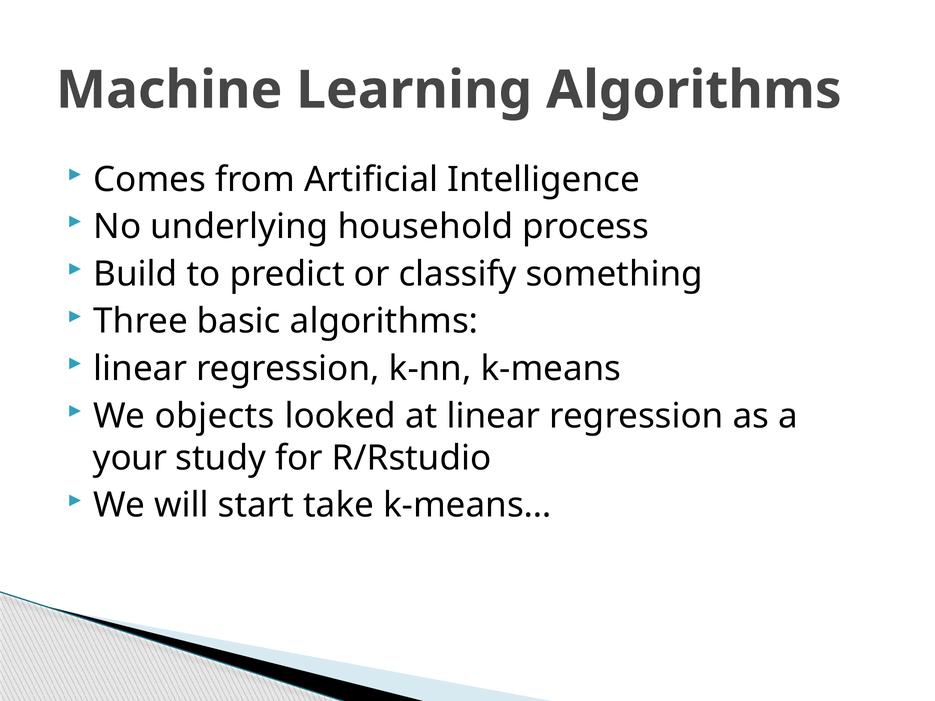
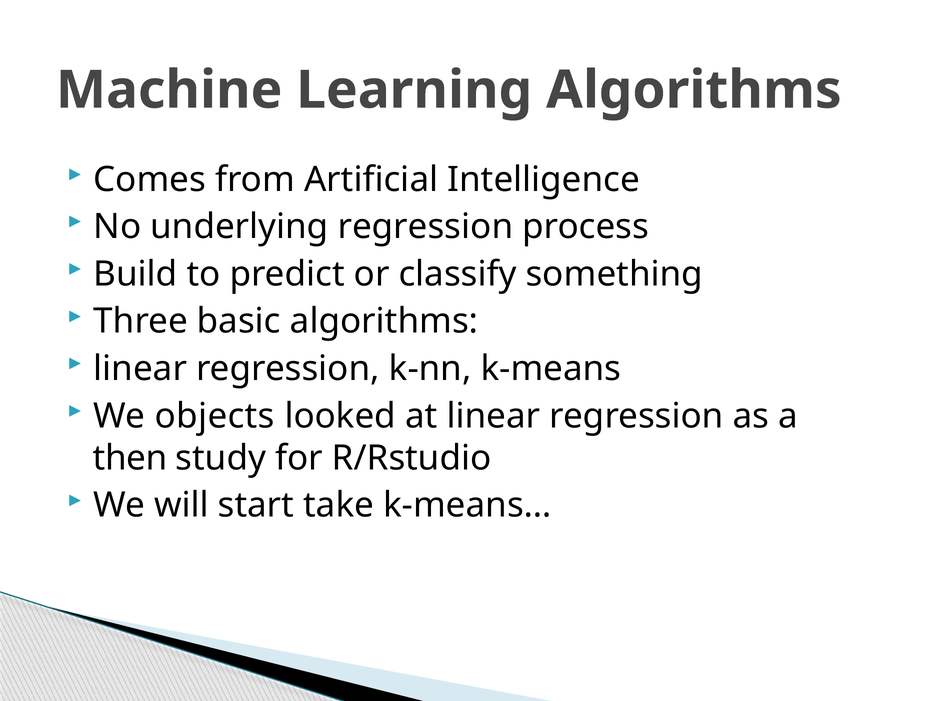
underlying household: household -> regression (425, 227)
your: your -> then (130, 458)
